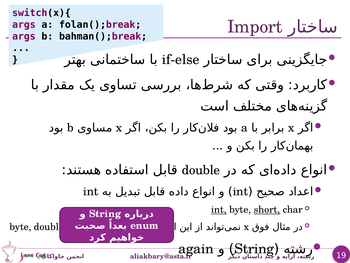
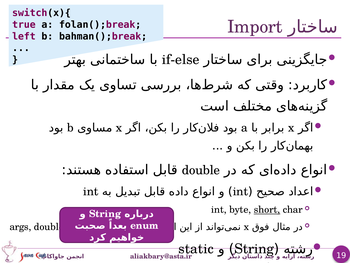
args: args -> true (24, 25)
args: args -> left (24, 36)
int underline: present -> none (219, 209)
byte: byte -> args (20, 226)
again: again -> static (196, 248)
